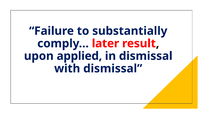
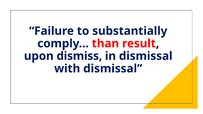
later: later -> than (105, 44)
applied: applied -> dismiss (79, 56)
